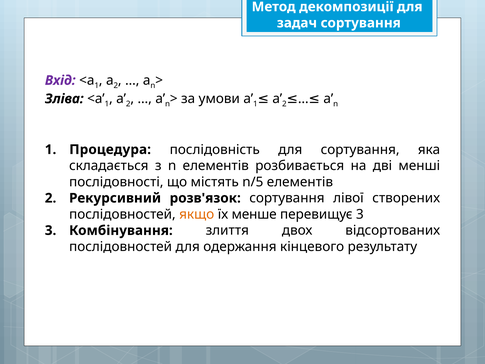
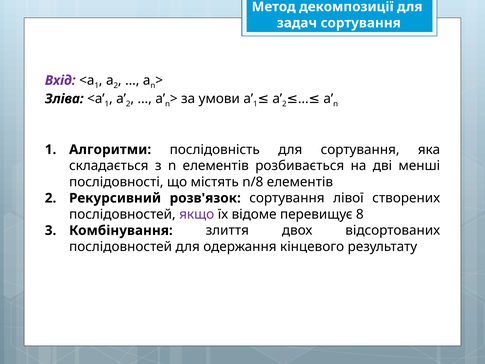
Процедура: Процедура -> Алгоритми (110, 149)
n/5: n/5 -> n/8 (253, 182)
якщо colour: orange -> purple (197, 214)
менше: менше -> відоме (254, 214)
перевищує 3: 3 -> 8 (360, 214)
